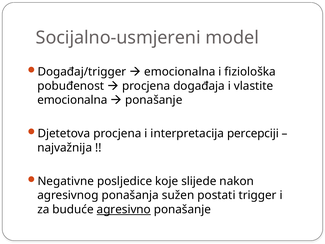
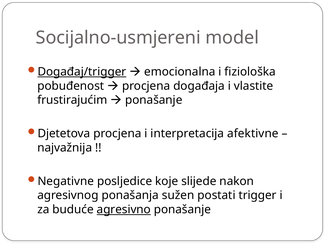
Događaj/trigger underline: none -> present (82, 72)
emocionalna: emocionalna -> frustirajućim (72, 100)
percepciji: percepciji -> afektivne (253, 133)
